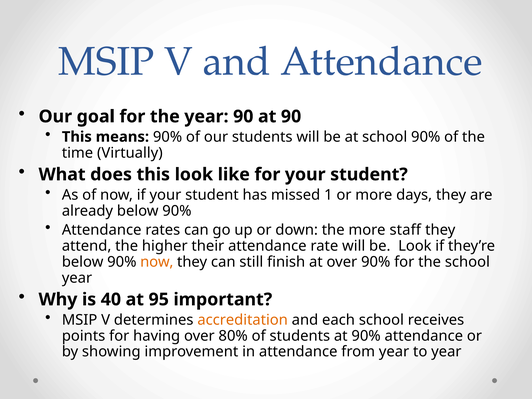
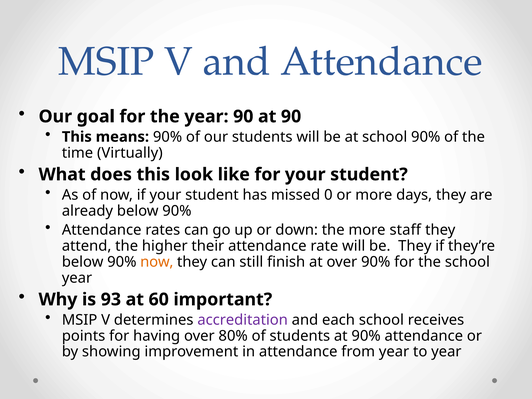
1: 1 -> 0 (328, 195)
be Look: Look -> They (415, 246)
40: 40 -> 93 (111, 299)
95: 95 -> 60 (159, 299)
accreditation colour: orange -> purple (243, 320)
